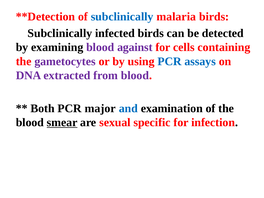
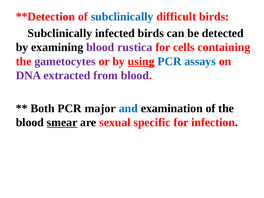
malaria: malaria -> difficult (176, 17)
against: against -> rustica (135, 47)
using underline: none -> present (141, 61)
